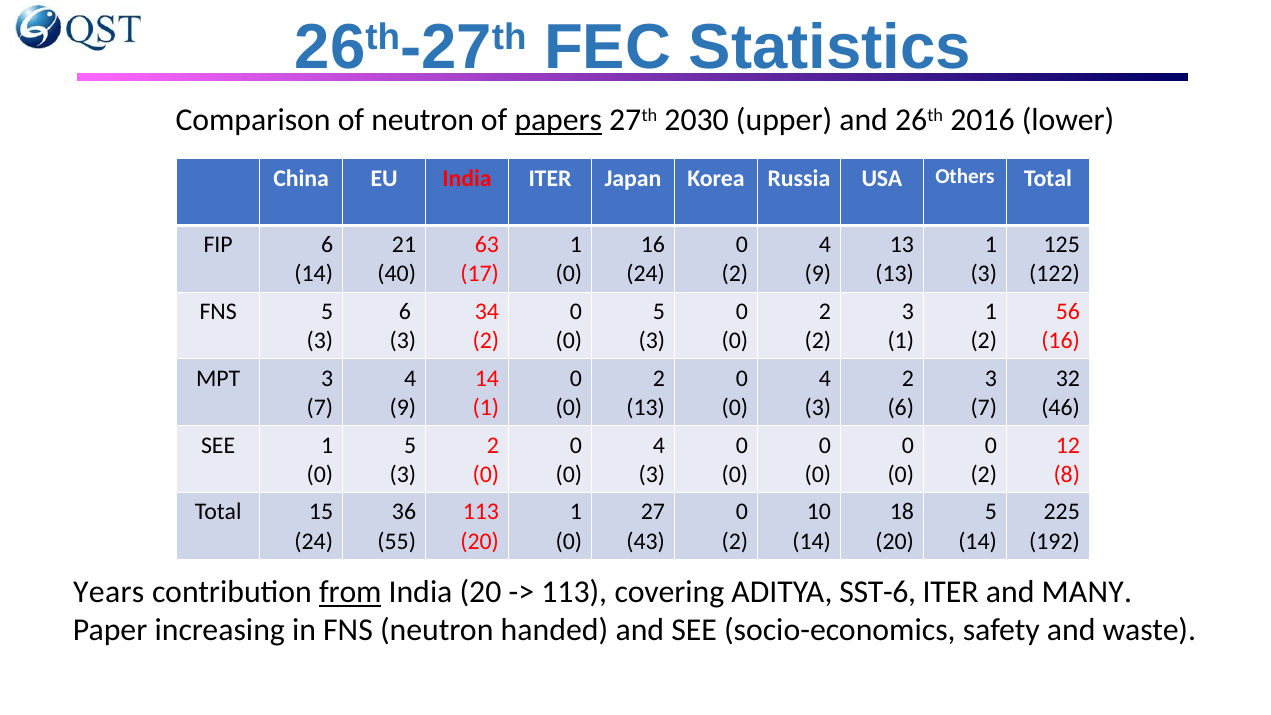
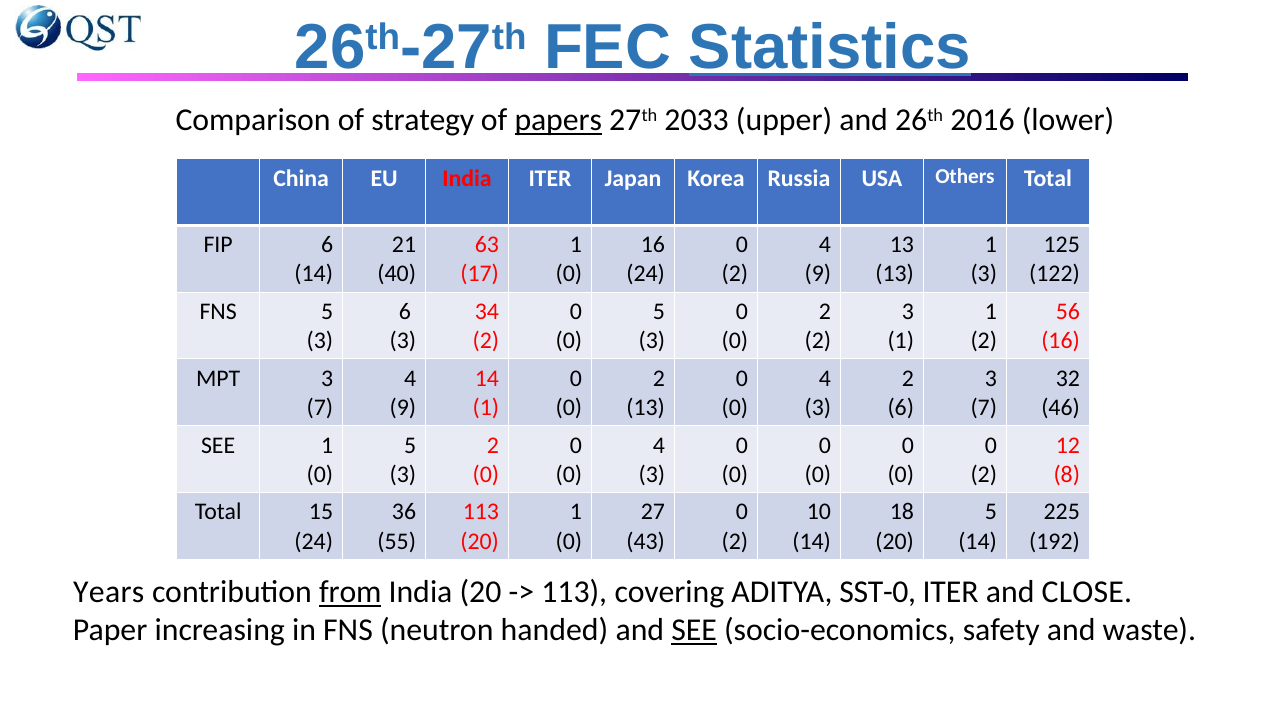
Statistics underline: none -> present (830, 47)
of neutron: neutron -> strategy (423, 120)
2030: 2030 -> 2033 (697, 120)
SST-6: SST-6 -> SST-0 (878, 592)
MANY: MANY -> CLOSE (1087, 592)
SEE underline: none -> present (694, 630)
